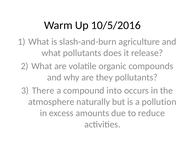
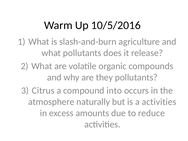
There: There -> Citrus (43, 91)
a pollution: pollution -> activities (159, 102)
